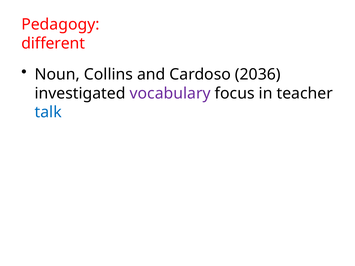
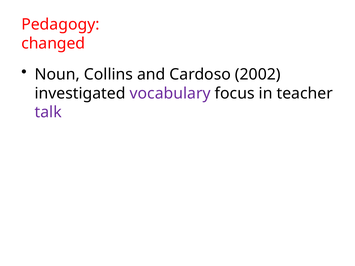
different: different -> changed (53, 43)
2036: 2036 -> 2002 (258, 74)
talk colour: blue -> purple (48, 112)
